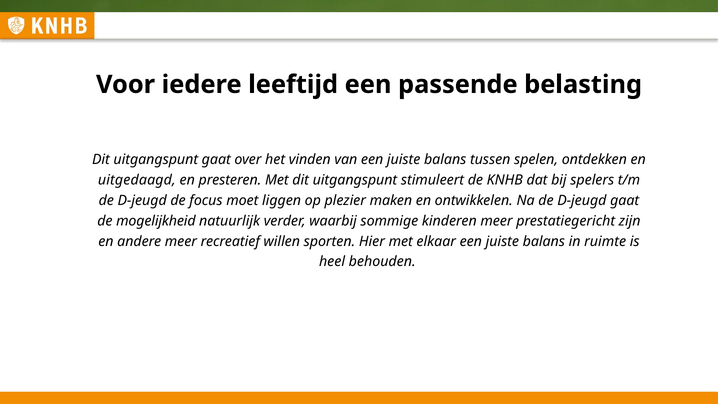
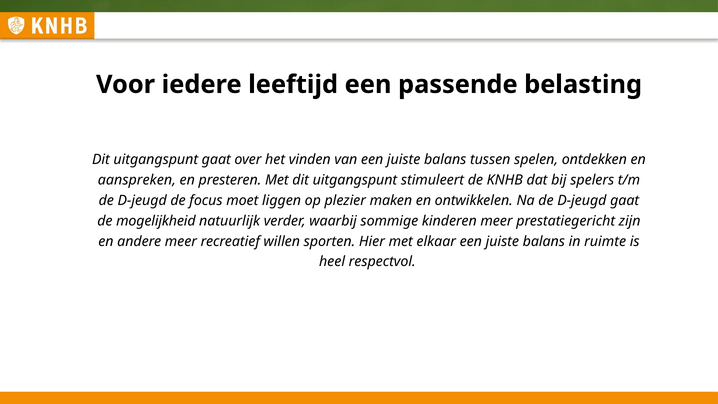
uitgedaagd: uitgedaagd -> aanspreken (137, 180)
behouden: behouden -> respectvol (382, 262)
